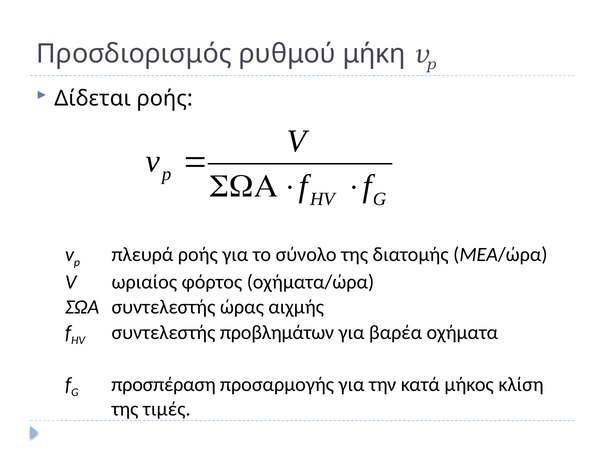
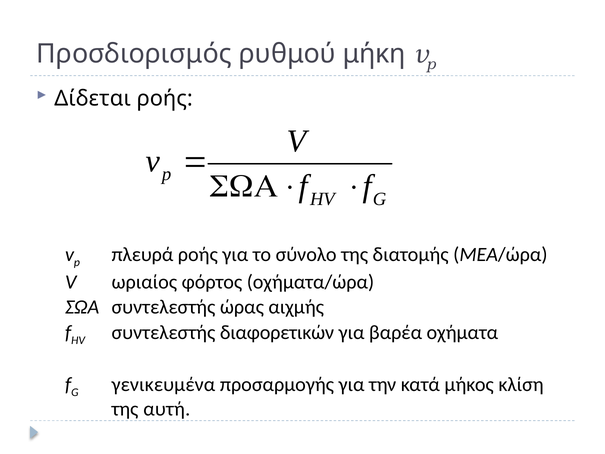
προβλημάτων: προβλημάτων -> διαφορετικών (277, 332)
προσπέραση: προσπέραση -> γενικευμένα (163, 384)
τιμές: τιμές -> αυτή (167, 409)
